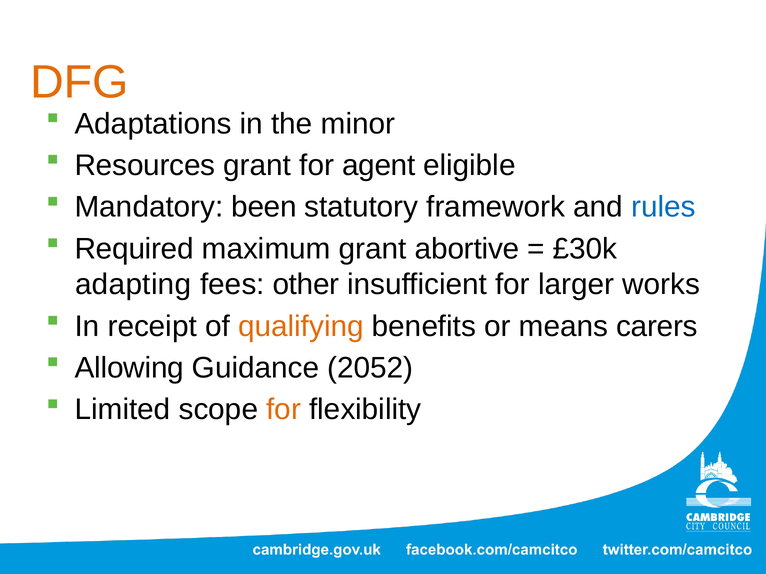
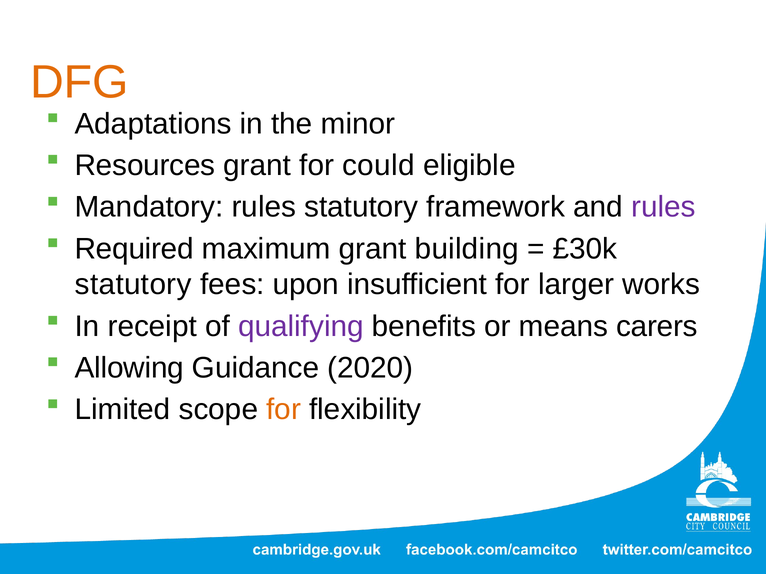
agent: agent -> could (378, 166)
Mandatory been: been -> rules (264, 207)
rules colour: blue -> purple (663, 207)
abortive: abortive -> building (467, 249)
adapting: adapting -> statutory (133, 285)
other: other -> upon (306, 285)
qualifying colour: orange -> purple (301, 327)
2052: 2052 -> 2020 (370, 368)
